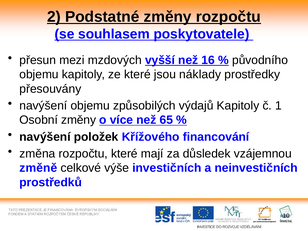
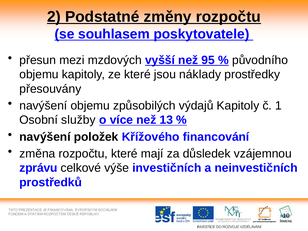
16: 16 -> 95 (208, 60)
Osobní změny: změny -> služby (78, 120)
65: 65 -> 13 (166, 120)
změně: změně -> zprávu (38, 168)
